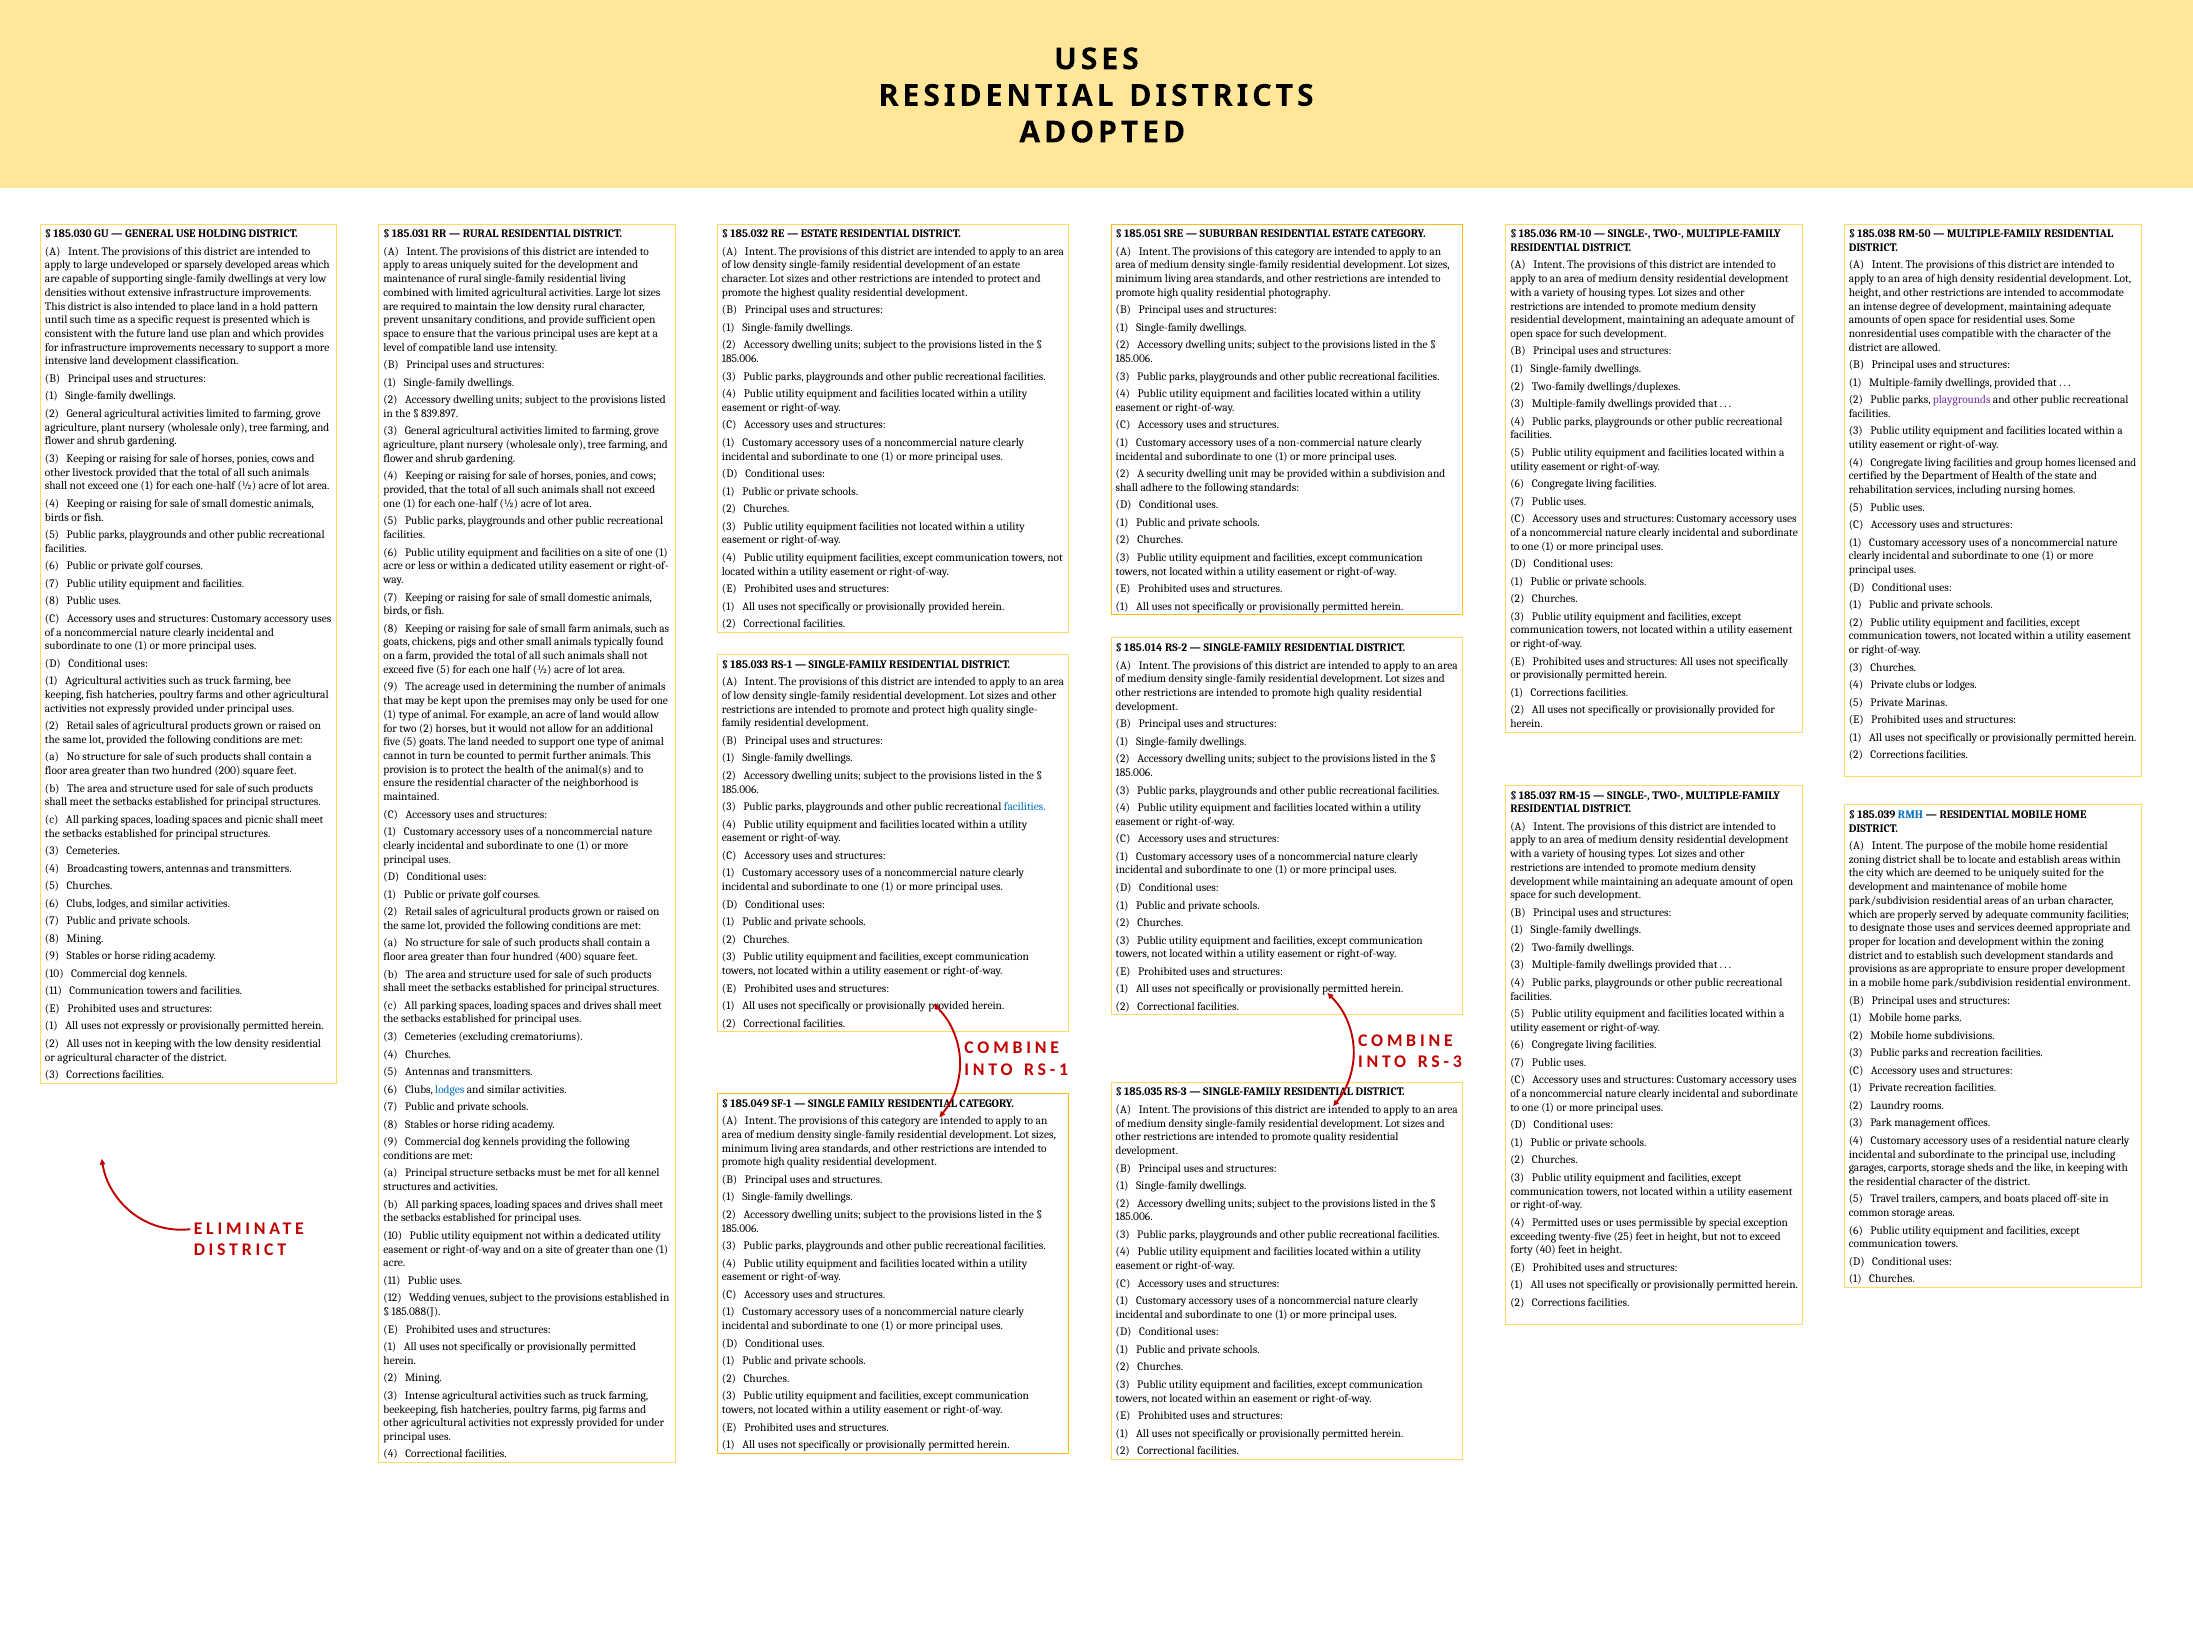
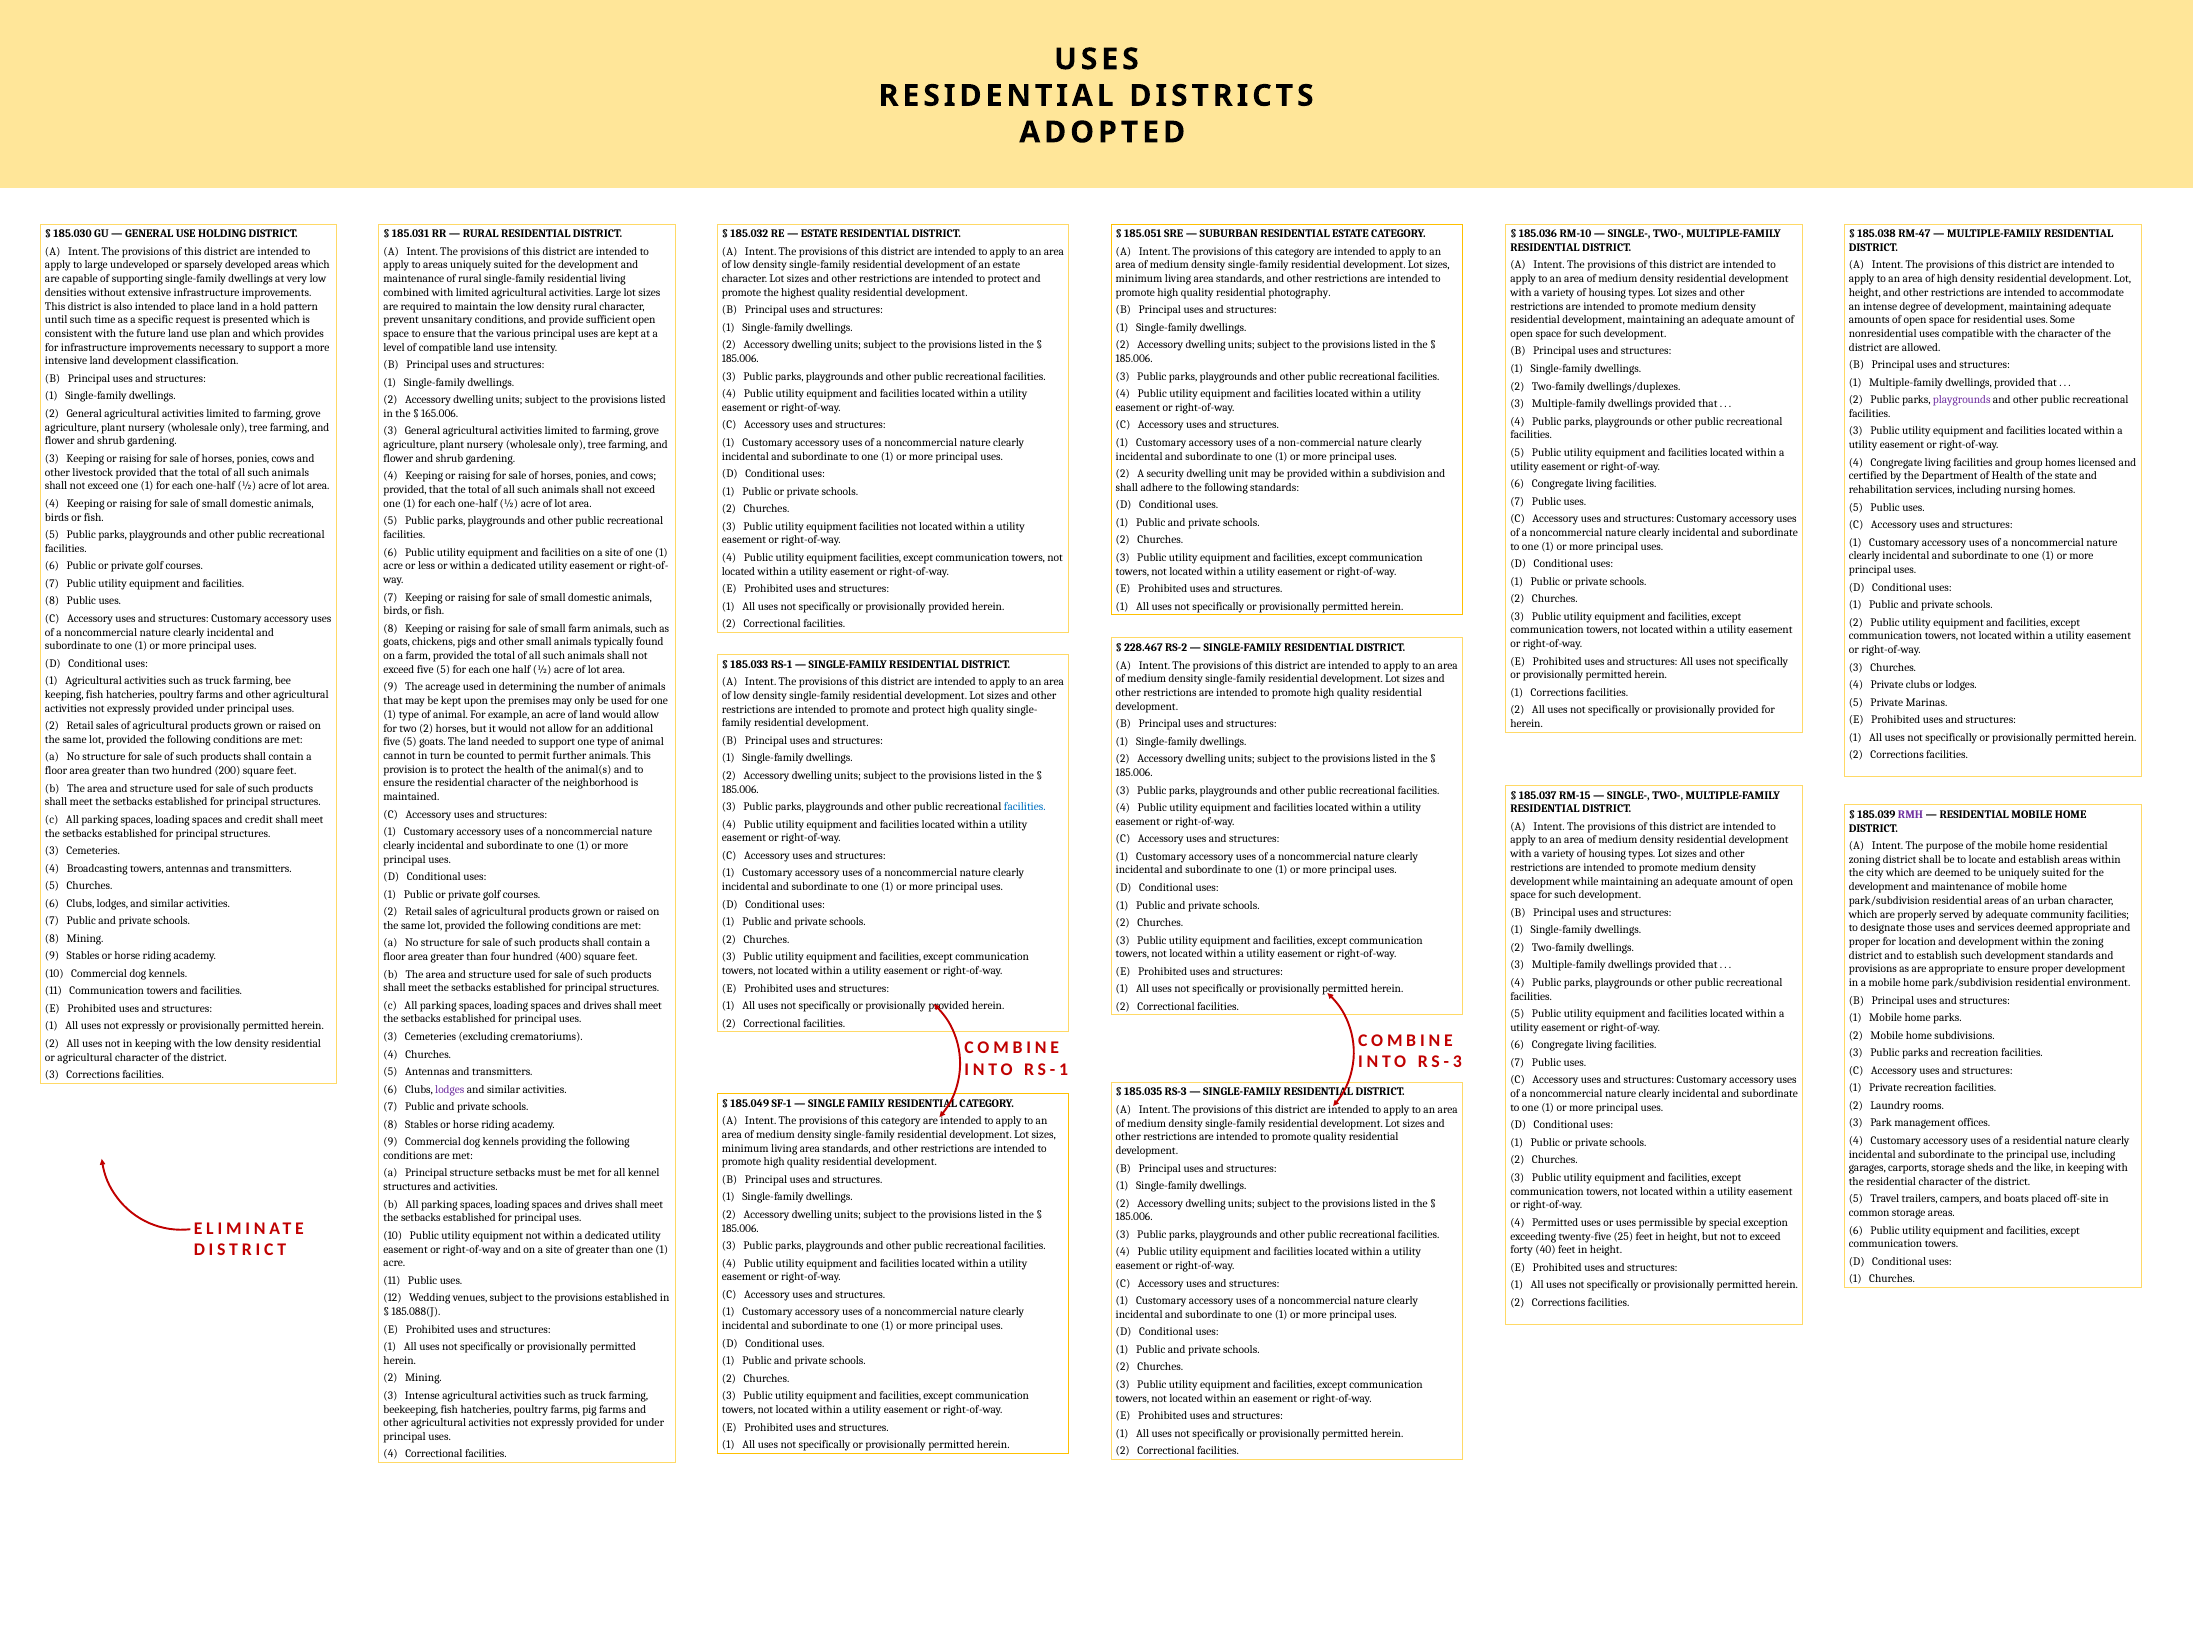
RM-50: RM-50 -> RM-47 (1914, 234)
839.897: 839.897 -> 165.006 (440, 414)
185.014: 185.014 -> 228.467 (1143, 648)
RMH colour: blue -> purple (1911, 814)
picnic: picnic -> credit (259, 820)
lodges colour: blue -> purple (450, 1089)
